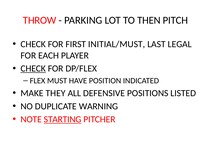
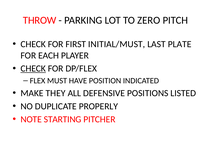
THEN: THEN -> ZERO (149, 20)
LEGAL: LEGAL -> PLATE (180, 44)
WARNING: WARNING -> PROPERLY (98, 106)
STARTING underline: present -> none (63, 120)
